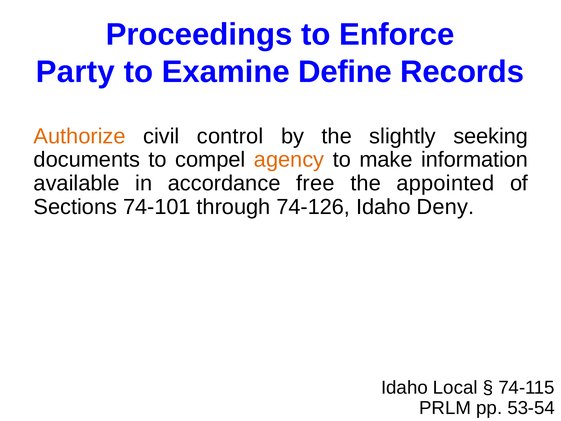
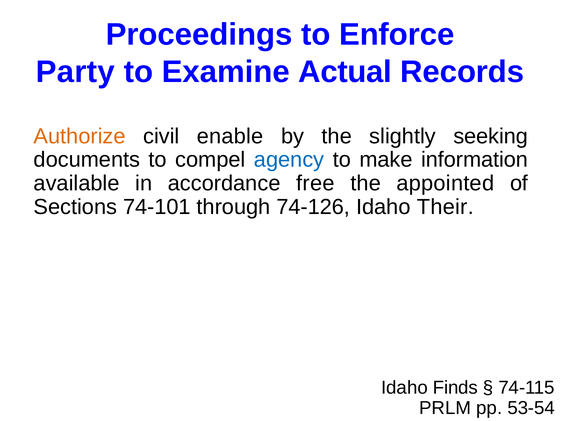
Define: Define -> Actual (345, 72)
control: control -> enable (230, 136)
agency colour: orange -> blue (289, 160)
Deny: Deny -> Their (445, 207)
Local: Local -> Finds (455, 387)
